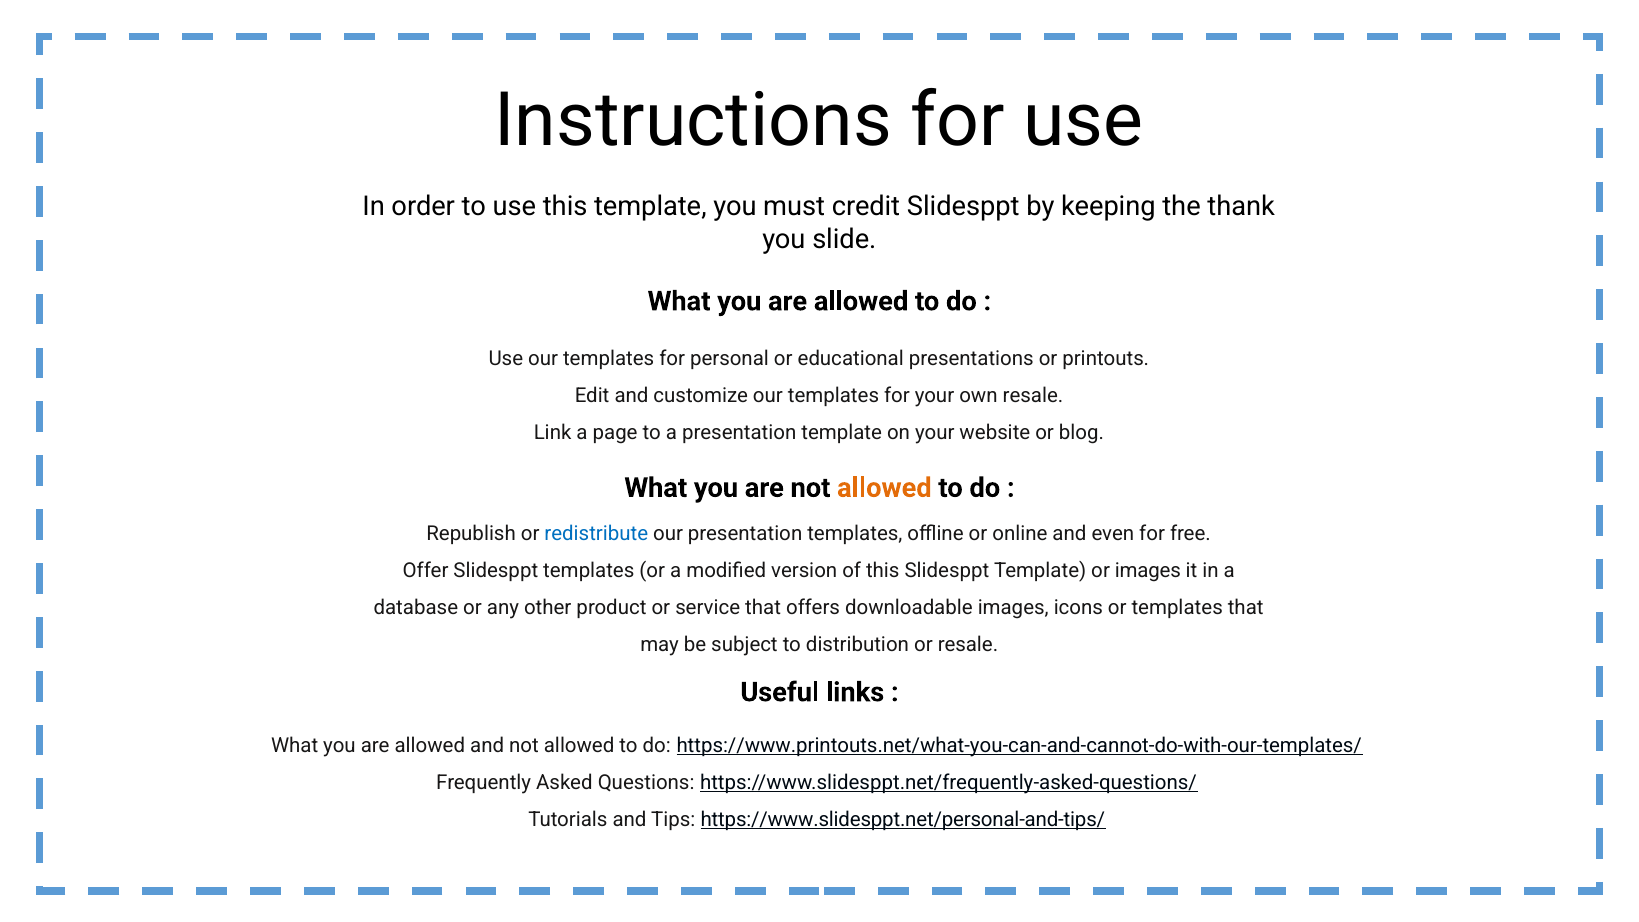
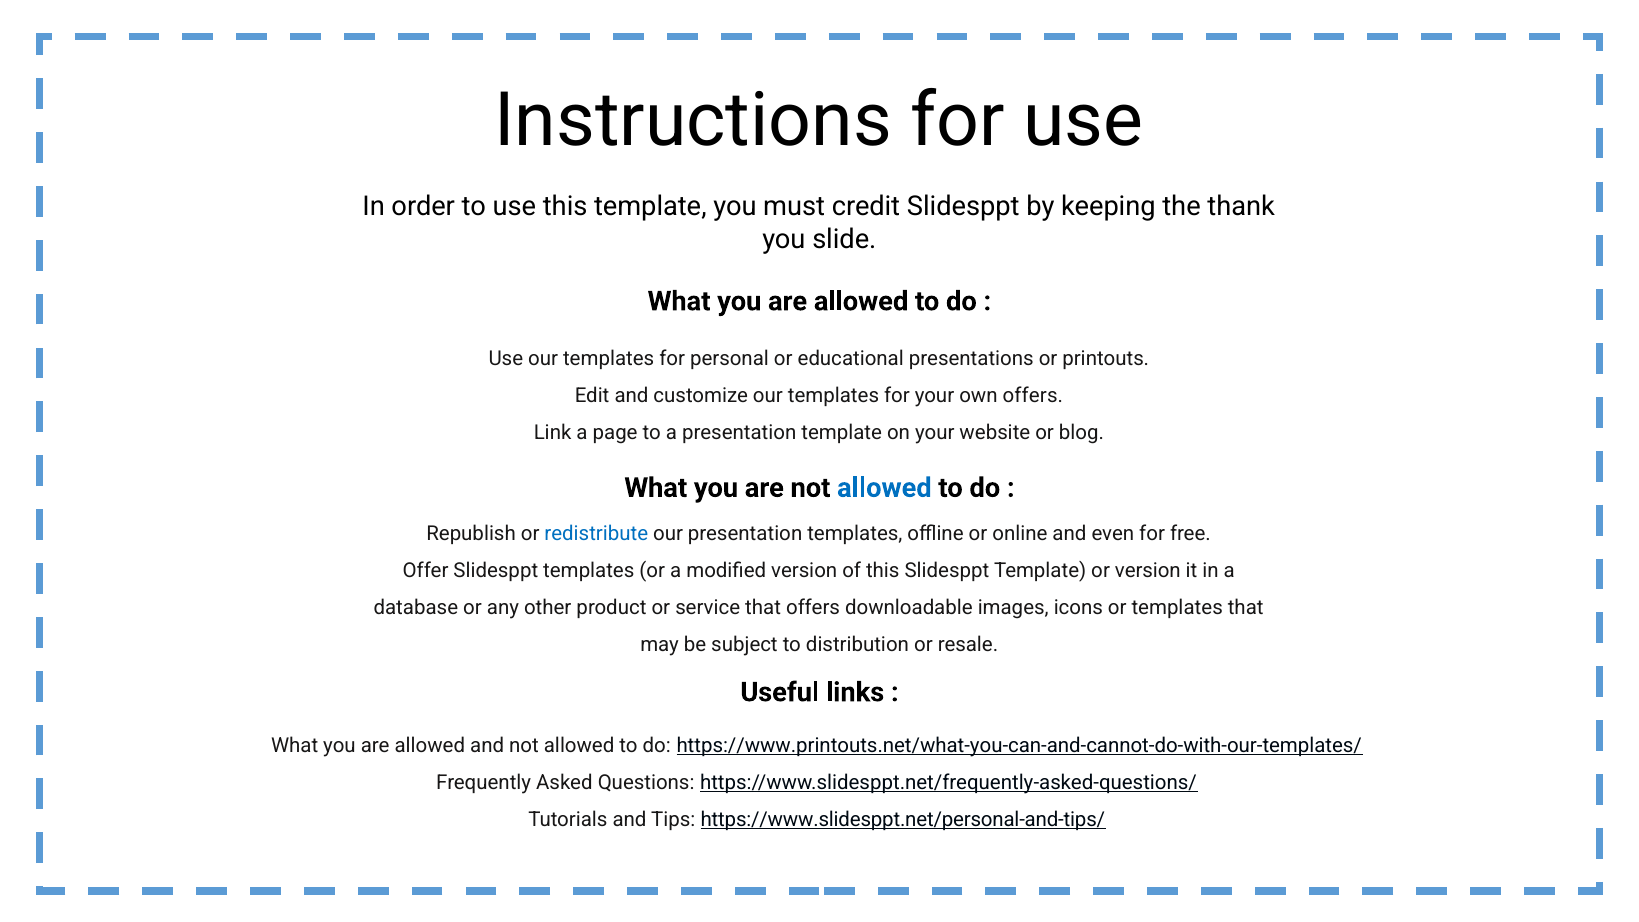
own resale: resale -> offers (1033, 396)
allowed colour: orange -> blue (884, 488)
or images: images -> version (1148, 570)
